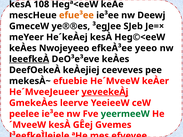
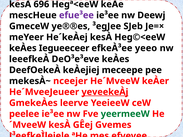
108: 108 -> 696 (41, 4)
efue³ee colour: orange -> purple (76, 15)
Nwojeyeeo: Nwojeyeeo -> Iegueeceer (64, 48)
leeefkeÀ underline: present -> none (29, 59)
ceeveves: ceeveves -> meceepe (122, 70)
efuebie: efuebie -> nceejer (70, 81)
